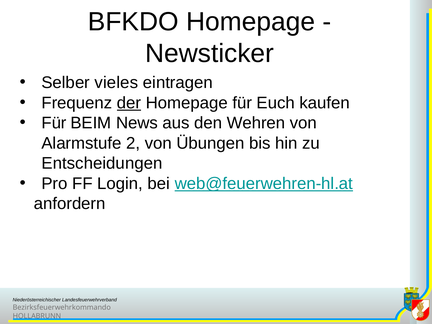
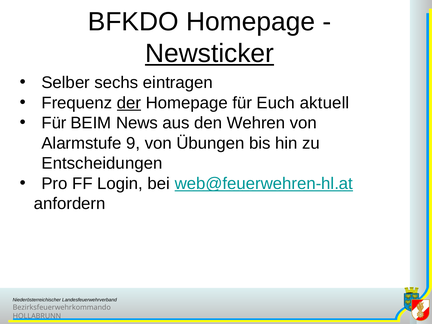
Newsticker underline: none -> present (210, 54)
vieles: vieles -> sechs (116, 83)
kaufen: kaufen -> aktuell (325, 103)
2: 2 -> 9 (133, 143)
